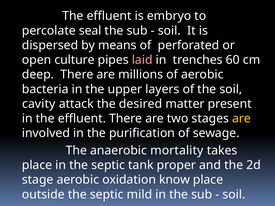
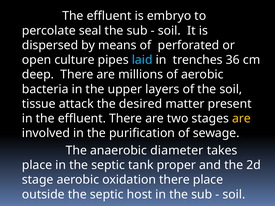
laid colour: pink -> light blue (142, 60)
60: 60 -> 36 (233, 60)
cavity: cavity -> tissue (39, 104)
mortality: mortality -> diameter (177, 151)
oxidation know: know -> there (174, 180)
mild: mild -> host (139, 195)
